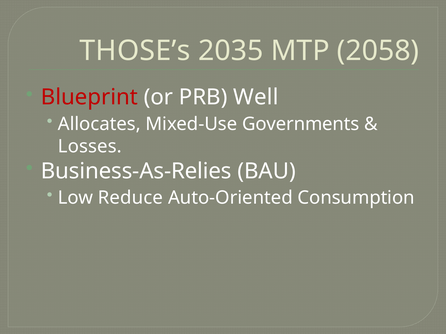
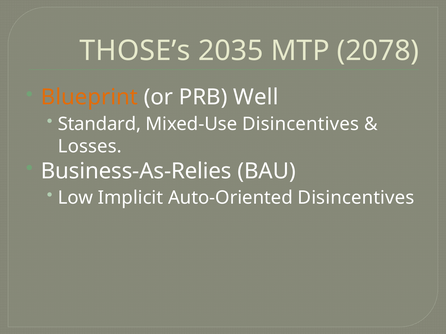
2058: 2058 -> 2078 (378, 51)
Blueprint colour: red -> orange (89, 97)
Allocates: Allocates -> Standard (99, 124)
Mixed-Use Governments: Governments -> Disincentives (301, 124)
Reduce: Reduce -> Implicit (131, 198)
Auto-Oriented Consumption: Consumption -> Disincentives (356, 198)
